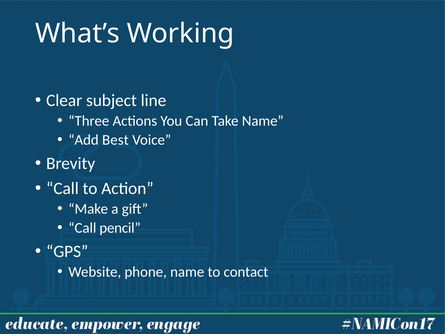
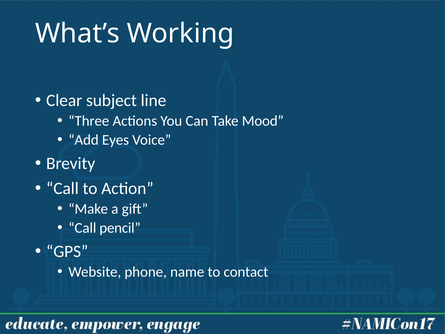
Take Name: Name -> Mood (263, 121)
Best: Best -> Eyes (116, 140)
